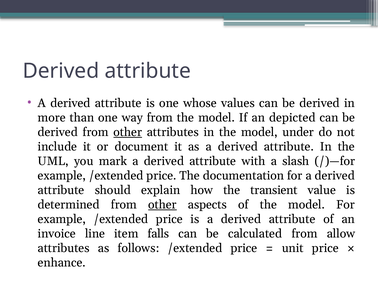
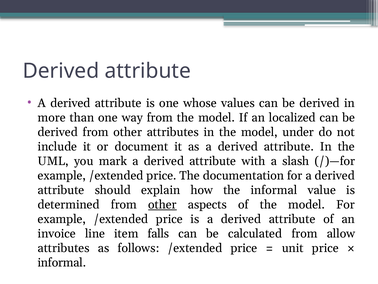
depicted: depicted -> localized (292, 117)
other underline: present -> none (128, 132)
the transient: transient -> informal (274, 190)
enhance: enhance -> informal (62, 262)
